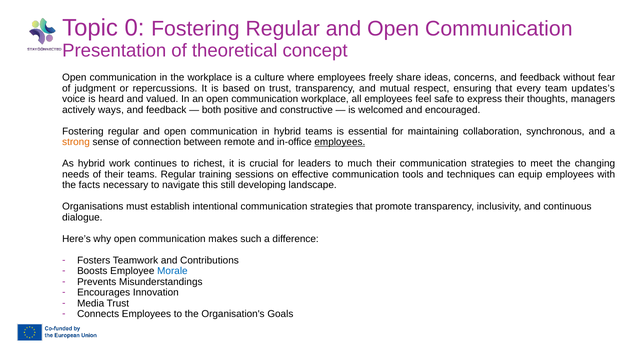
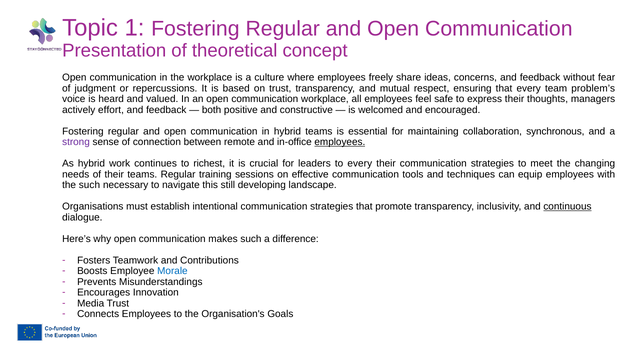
0: 0 -> 1 (134, 28)
updates’s: updates’s -> problem’s (593, 89)
ways: ways -> effort (111, 110)
strong colour: orange -> purple (76, 142)
to much: much -> every (360, 164)
the facts: facts -> such (89, 185)
continuous underline: none -> present (567, 207)
